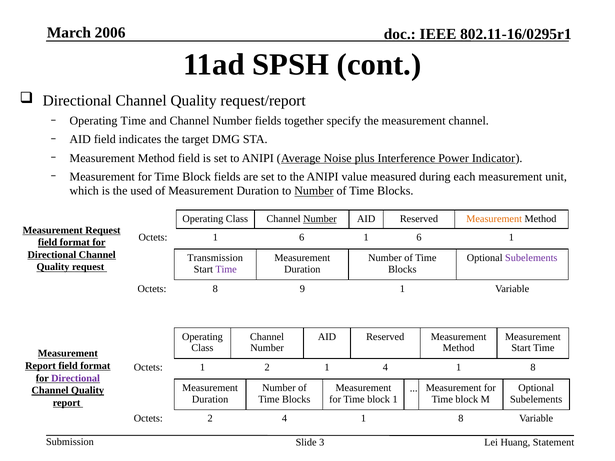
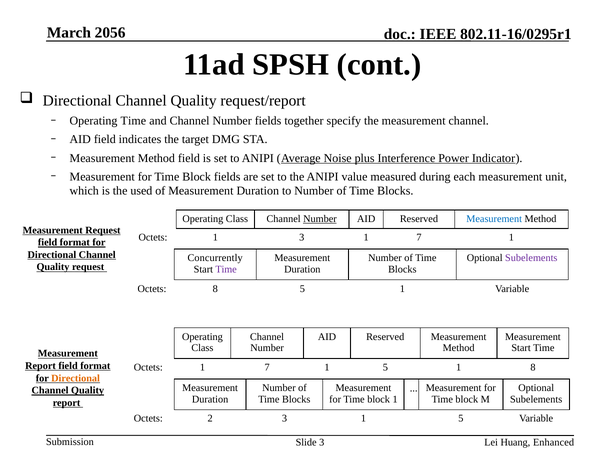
2006: 2006 -> 2056 (110, 33)
Number underline: present -> none (314, 191)
Measurement colour: orange -> blue (494, 219)
Octets 1 6: 6 -> 3 (302, 237)
6: 6 -> 7 (419, 237)
Transmission: Transmission -> Concurrently (215, 258)
8 9: 9 -> 5 (302, 289)
Octets 1 2: 2 -> 7 (267, 368)
4: 4 -> 5 (385, 368)
Directional colour: purple -> orange (76, 378)
2 4: 4 -> 3 (284, 419)
8: 8 -> 5 (461, 419)
Statement: Statement -> Enhanced (554, 442)
